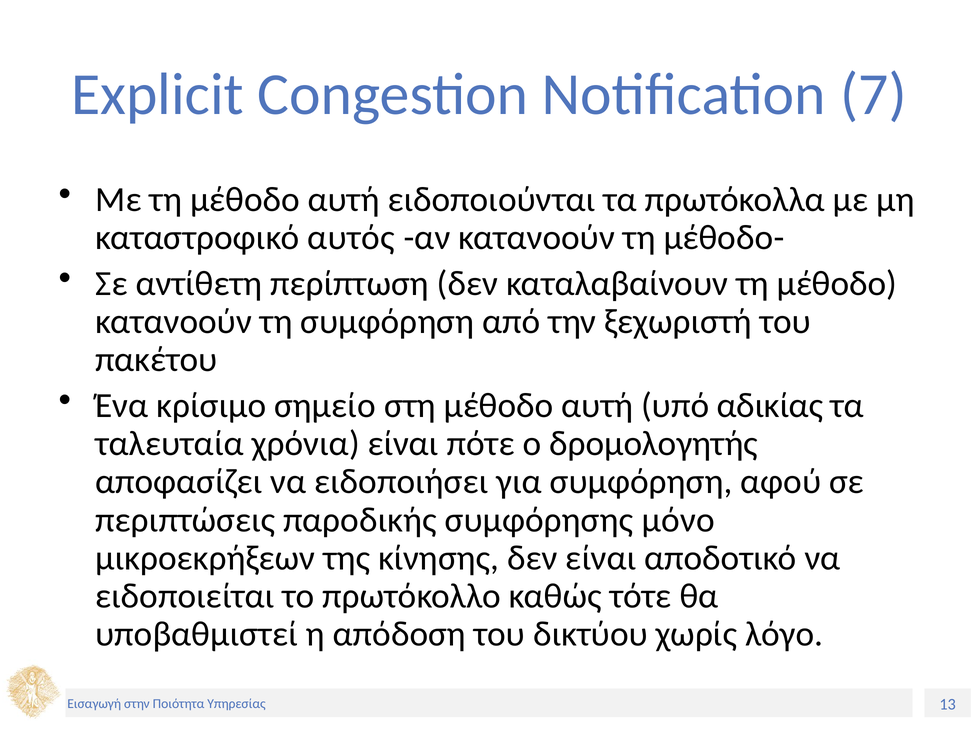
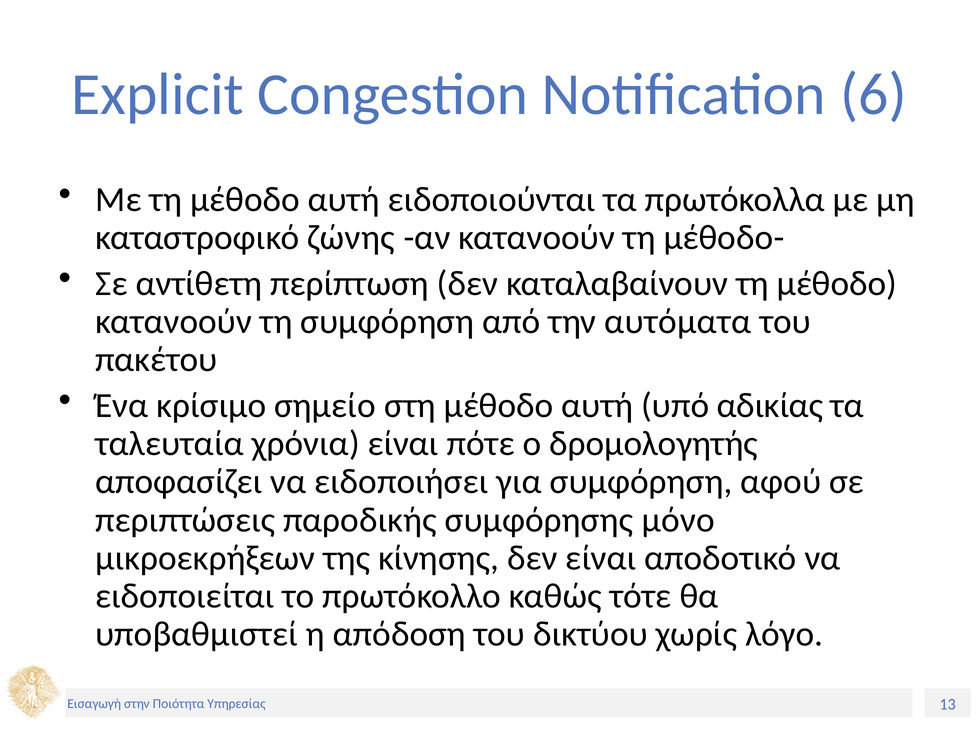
7: 7 -> 6 (873, 95)
αυτός: αυτός -> ζώνης (351, 238)
ξεχωριστή: ξεχωριστή -> αυτόματα (678, 322)
